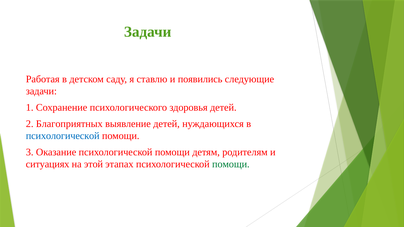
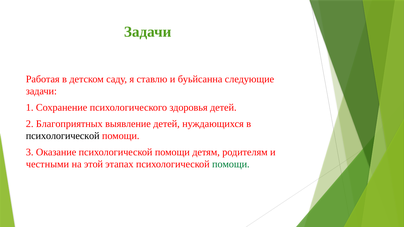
появились: появились -> буьйсанна (200, 79)
психологической colour: blue -> black (63, 136)
ситуациях: ситуациях -> честными (47, 164)
